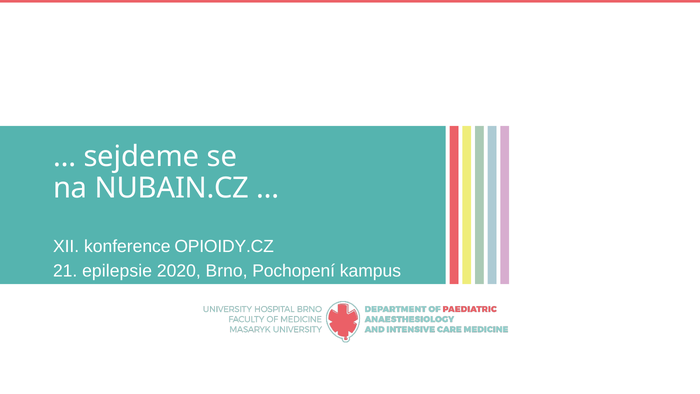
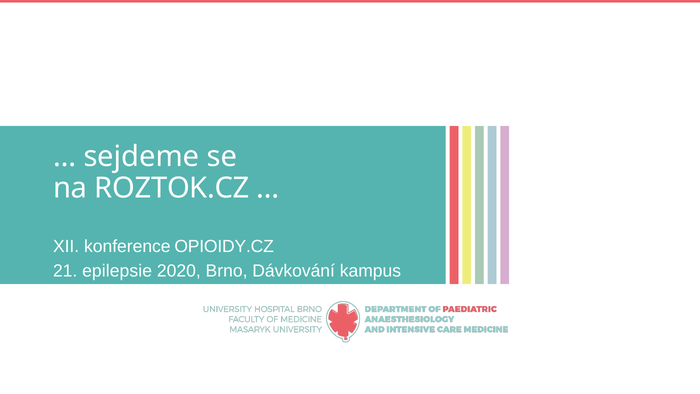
NUBAIN.CZ: NUBAIN.CZ -> ROZTOK.CZ (172, 188)
Pochopení: Pochopení -> Dávkování (294, 271)
